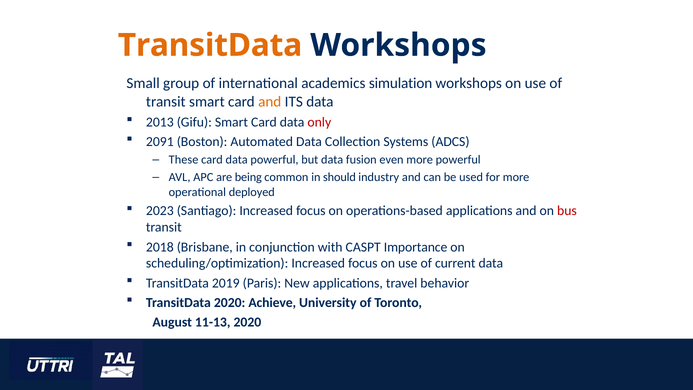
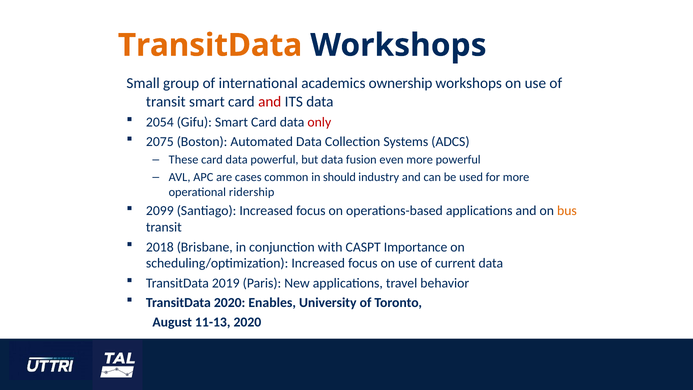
simulation: simulation -> ownership (401, 83)
and colour: orange -> red (270, 102)
2013: 2013 -> 2054 (160, 122)
2091: 2091 -> 2075 (160, 141)
being: being -> cases (248, 177)
deployed: deployed -> ridership (252, 192)
2023: 2023 -> 2099 (160, 211)
bus colour: red -> orange (567, 211)
Achieve: Achieve -> Enables (272, 302)
